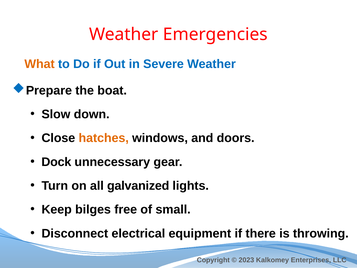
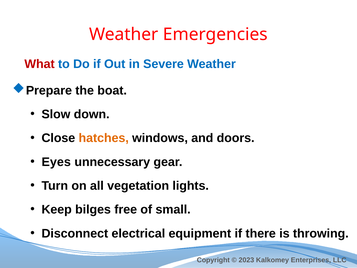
What colour: orange -> red (40, 64)
Dock: Dock -> Eyes (56, 162)
galvanized: galvanized -> vegetation (138, 186)
